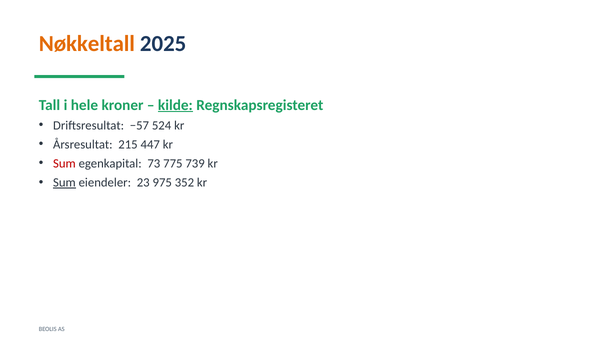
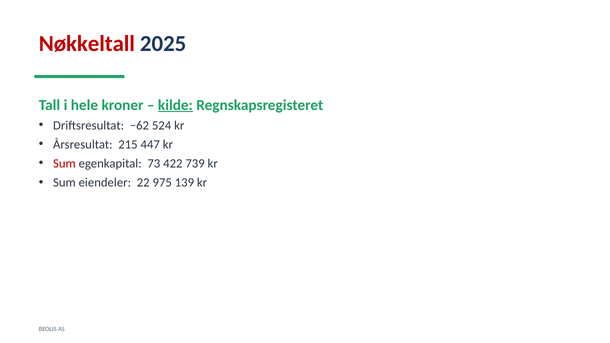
Nøkkeltall colour: orange -> red (87, 44)
−57: −57 -> −62 (139, 125)
775: 775 -> 422 (173, 164)
Sum underline: present -> none (64, 183)
23: 23 -> 22 (143, 183)
352: 352 -> 139 (184, 183)
